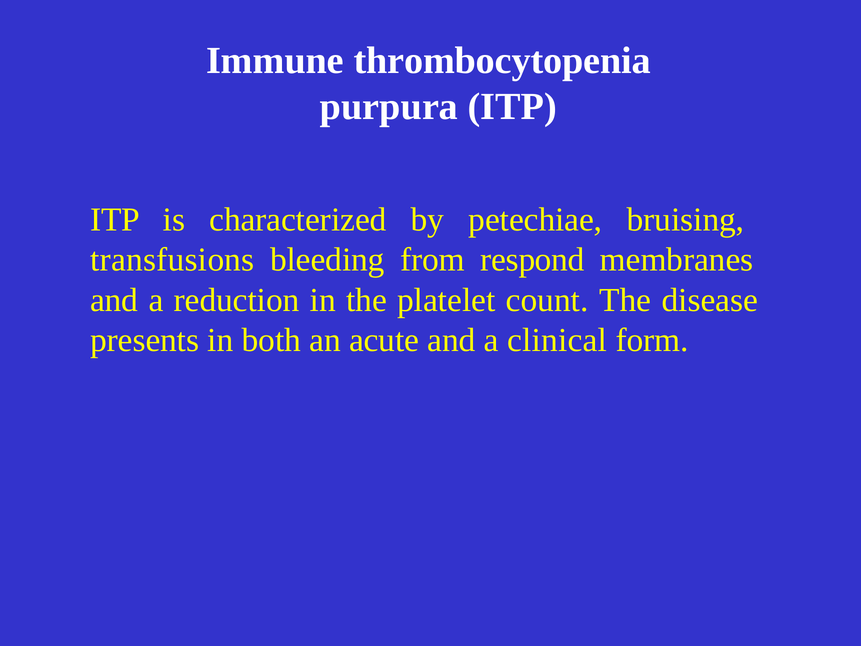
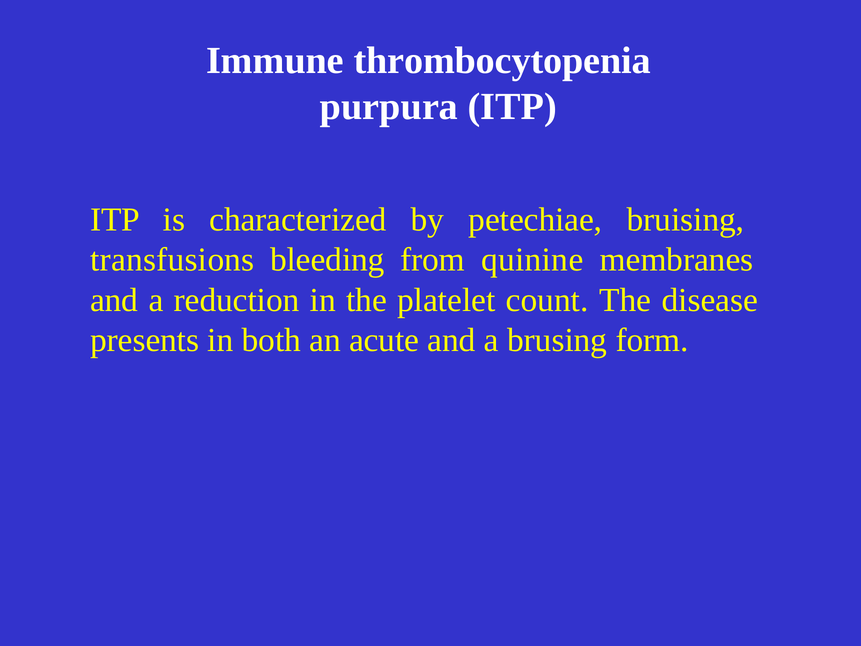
respond: respond -> quinine (532, 260)
clinical: clinical -> brusing (557, 340)
